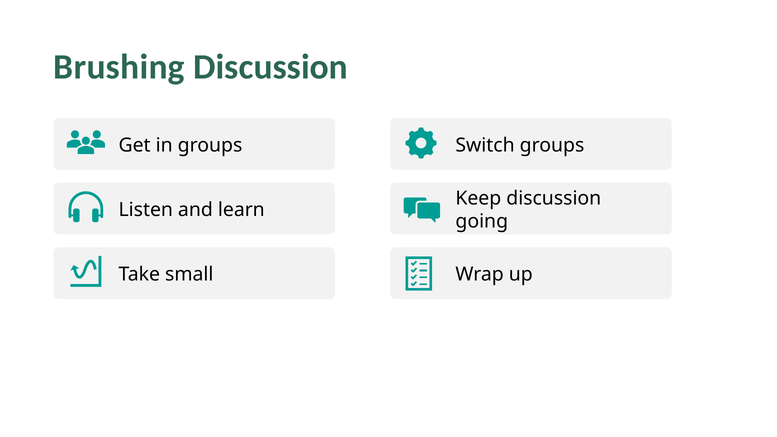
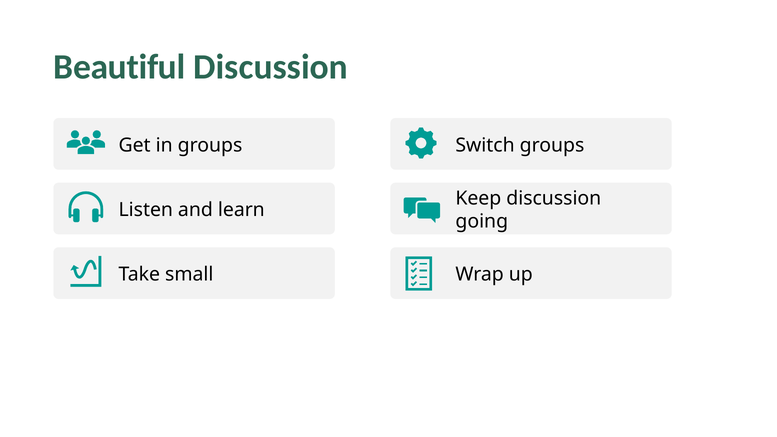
Brushing: Brushing -> Beautiful (119, 67)
